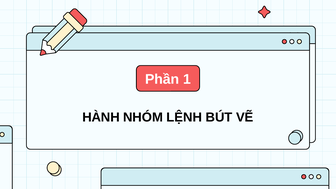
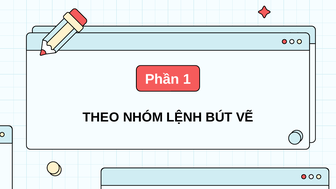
HÀNH: HÀNH -> THEO (101, 117)
